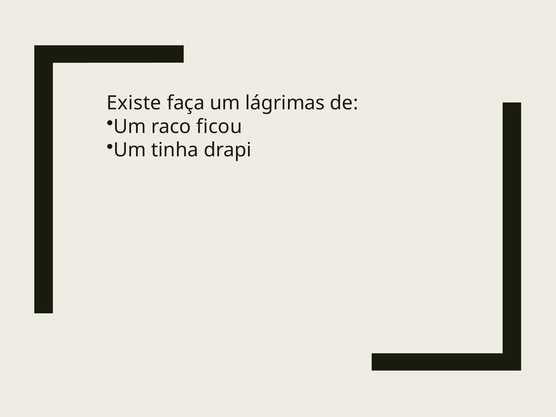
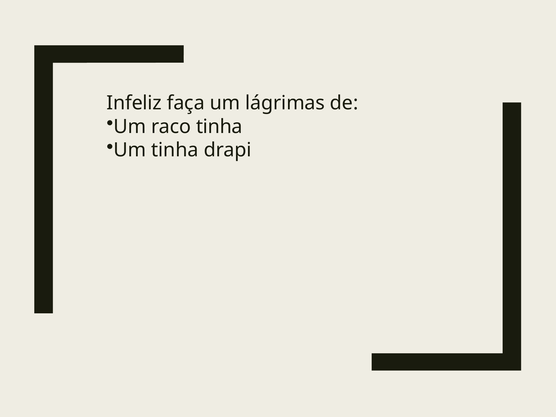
Existe: Existe -> Infeliz (134, 103)
raco ficou: ficou -> tinha (219, 127)
